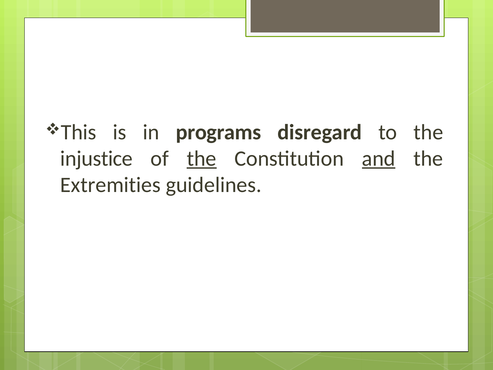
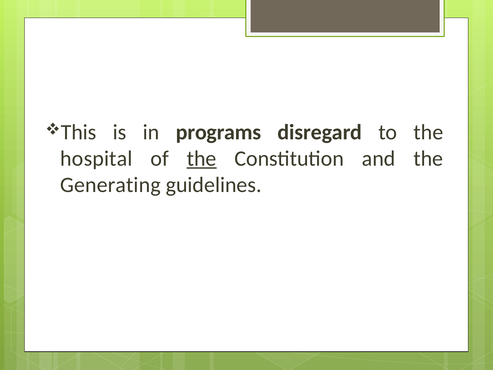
injustice: injustice -> hospital (96, 158)
and underline: present -> none (379, 158)
Extremities: Extremities -> Generating (110, 185)
